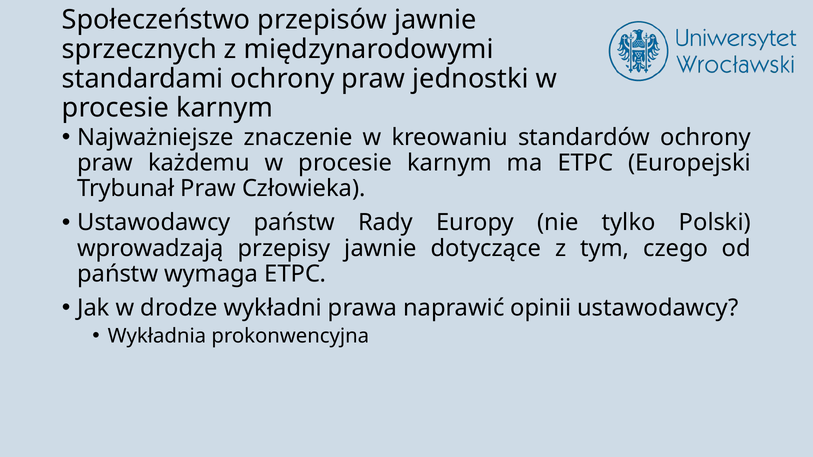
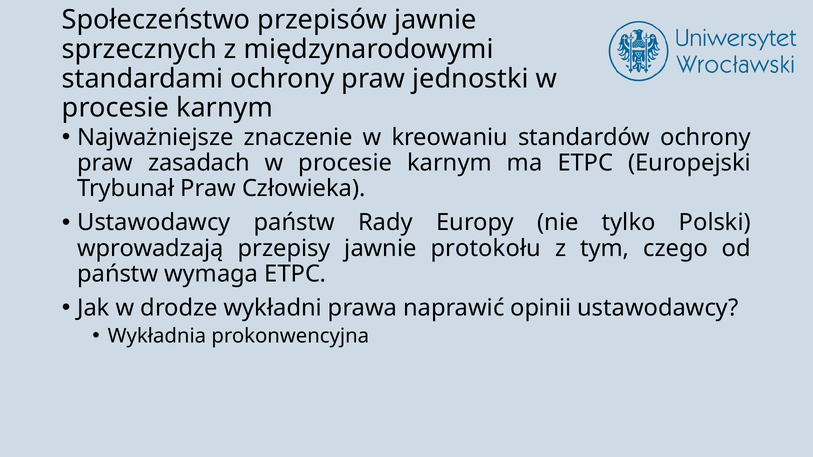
każdemu: każdemu -> zasadach (199, 163)
dotyczące: dotyczące -> protokołu (486, 248)
